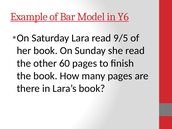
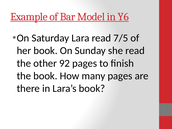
9/5: 9/5 -> 7/5 (121, 38)
60: 60 -> 92 (65, 63)
